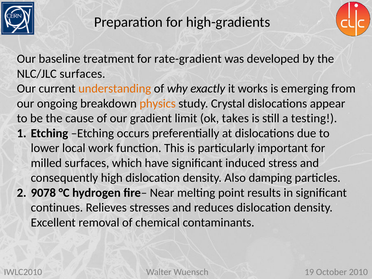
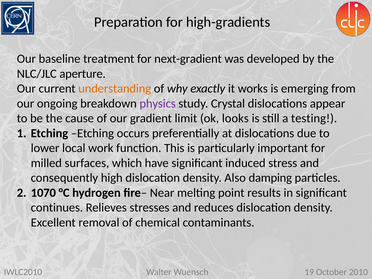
rate-gradient: rate-gradient -> next-gradient (188, 59)
NLC/JLC surfaces: surfaces -> aperture (83, 74)
physics colour: orange -> purple (158, 103)
takes: takes -> looks (235, 118)
9078: 9078 -> 1070 (43, 193)
